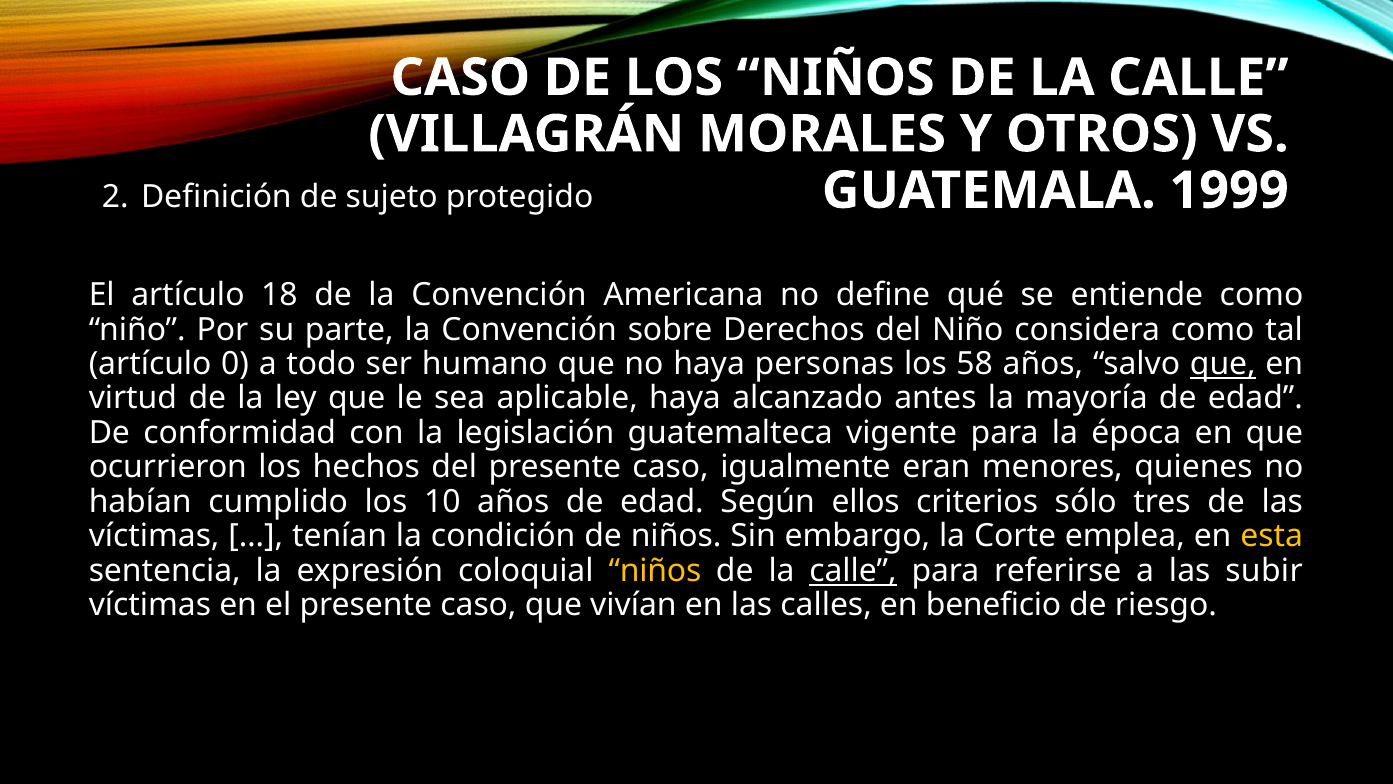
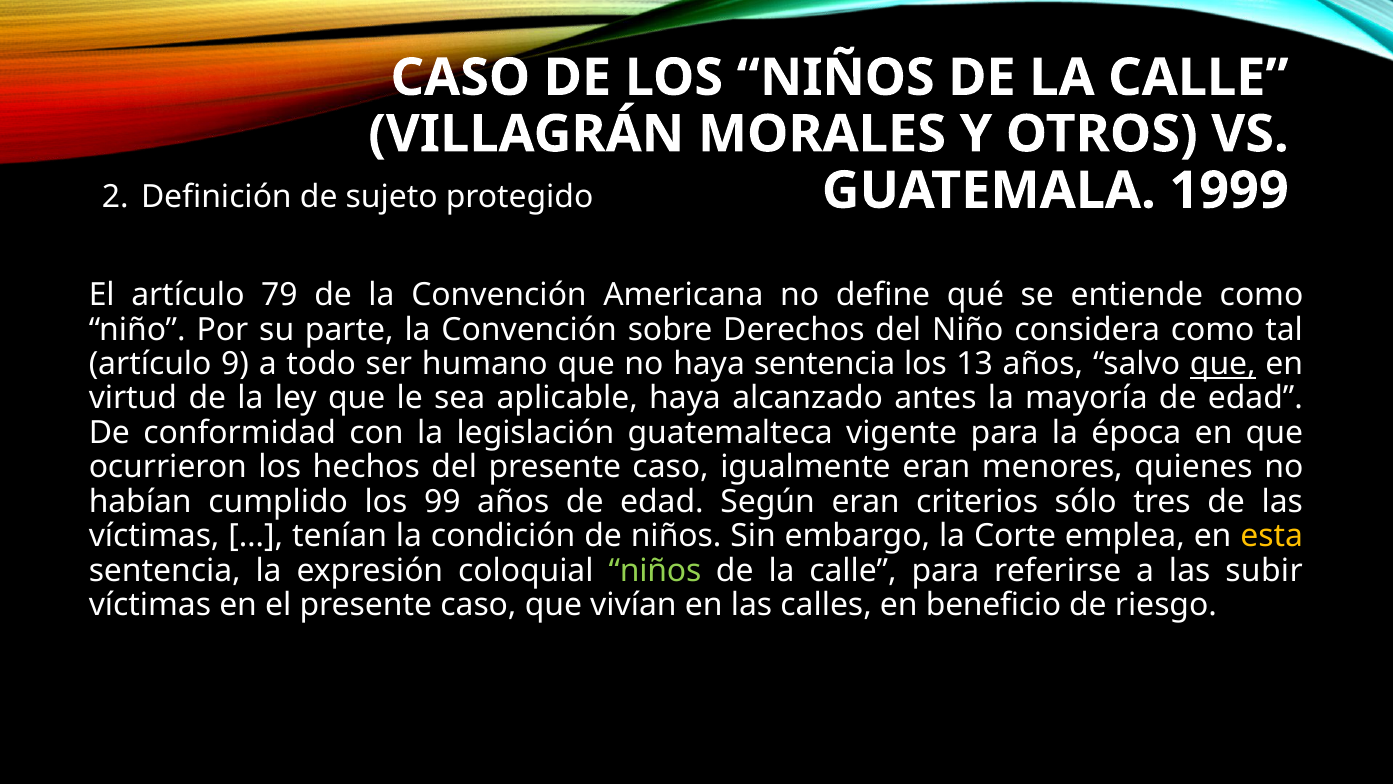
18: 18 -> 79 (279, 295)
0: 0 -> 9 (235, 364)
haya personas: personas -> sentencia (825, 364)
58: 58 -> 13 (975, 364)
10: 10 -> 99 (442, 502)
Según ellos: ellos -> eran (866, 502)
niños colour: yellow -> light green (655, 571)
calle underline: present -> none (853, 571)
